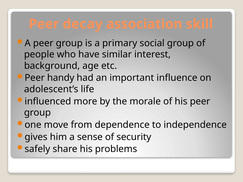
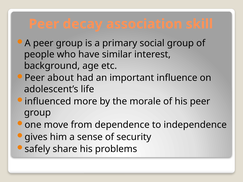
handy: handy -> about (61, 78)
